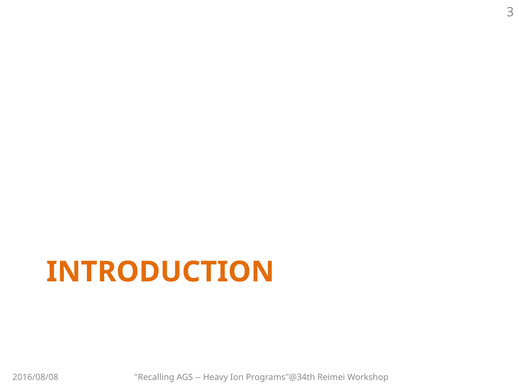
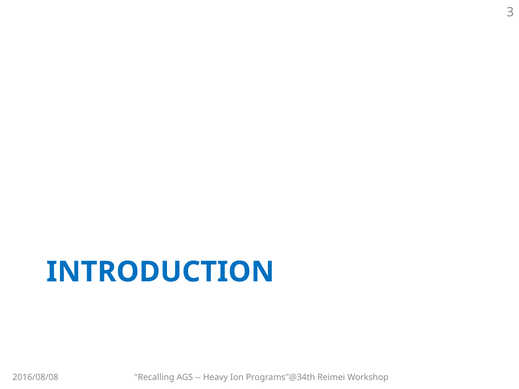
INTRODUCTION colour: orange -> blue (160, 272)
